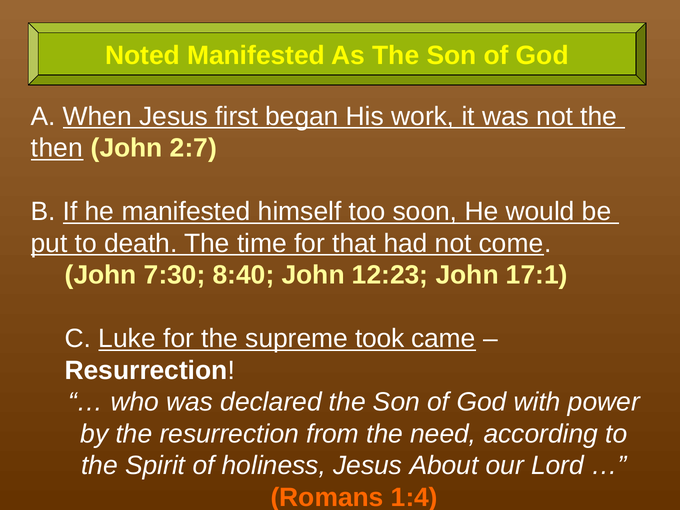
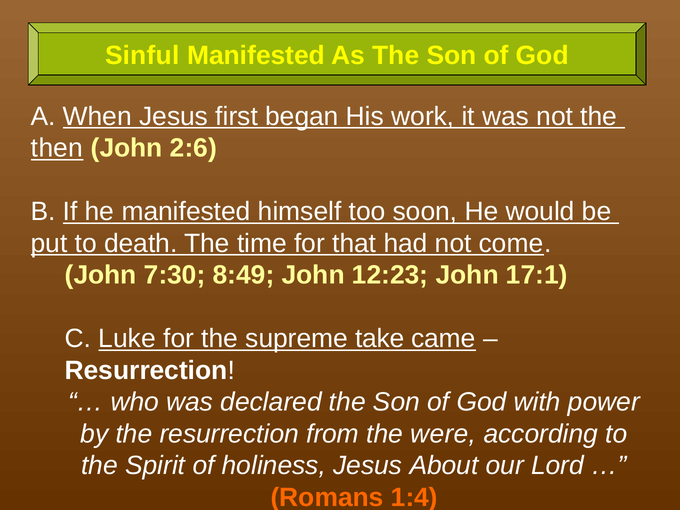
Noted: Noted -> Sinful (142, 56)
2:7: 2:7 -> 2:6 (193, 148)
8:40: 8:40 -> 8:49 (244, 275)
took: took -> take (380, 339)
need: need -> were (443, 434)
